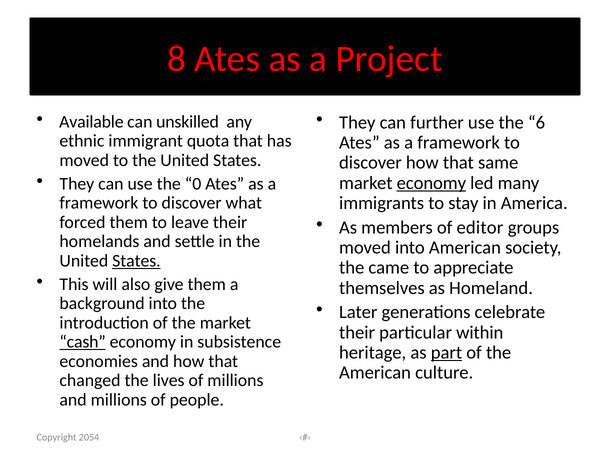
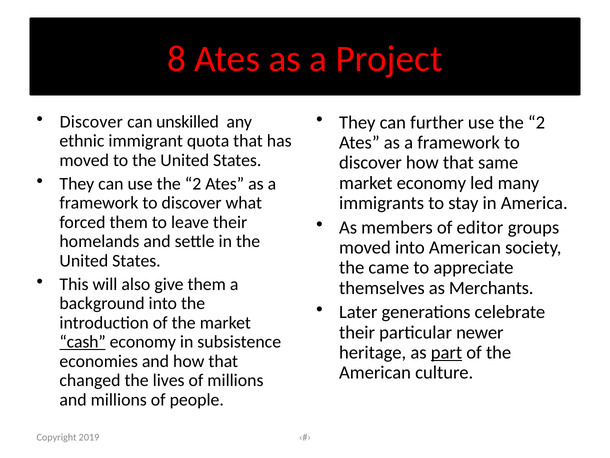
Available: Available -> Discover (91, 122)
further use the 6: 6 -> 2 (537, 122)
can use the 0: 0 -> 2 (193, 184)
economy underline: present -> none (431, 183)
States underline: present -> none (136, 260)
Homeland: Homeland -> Merchants (491, 288)
within: within -> newer (480, 332)
2054: 2054 -> 2019 (89, 437)
